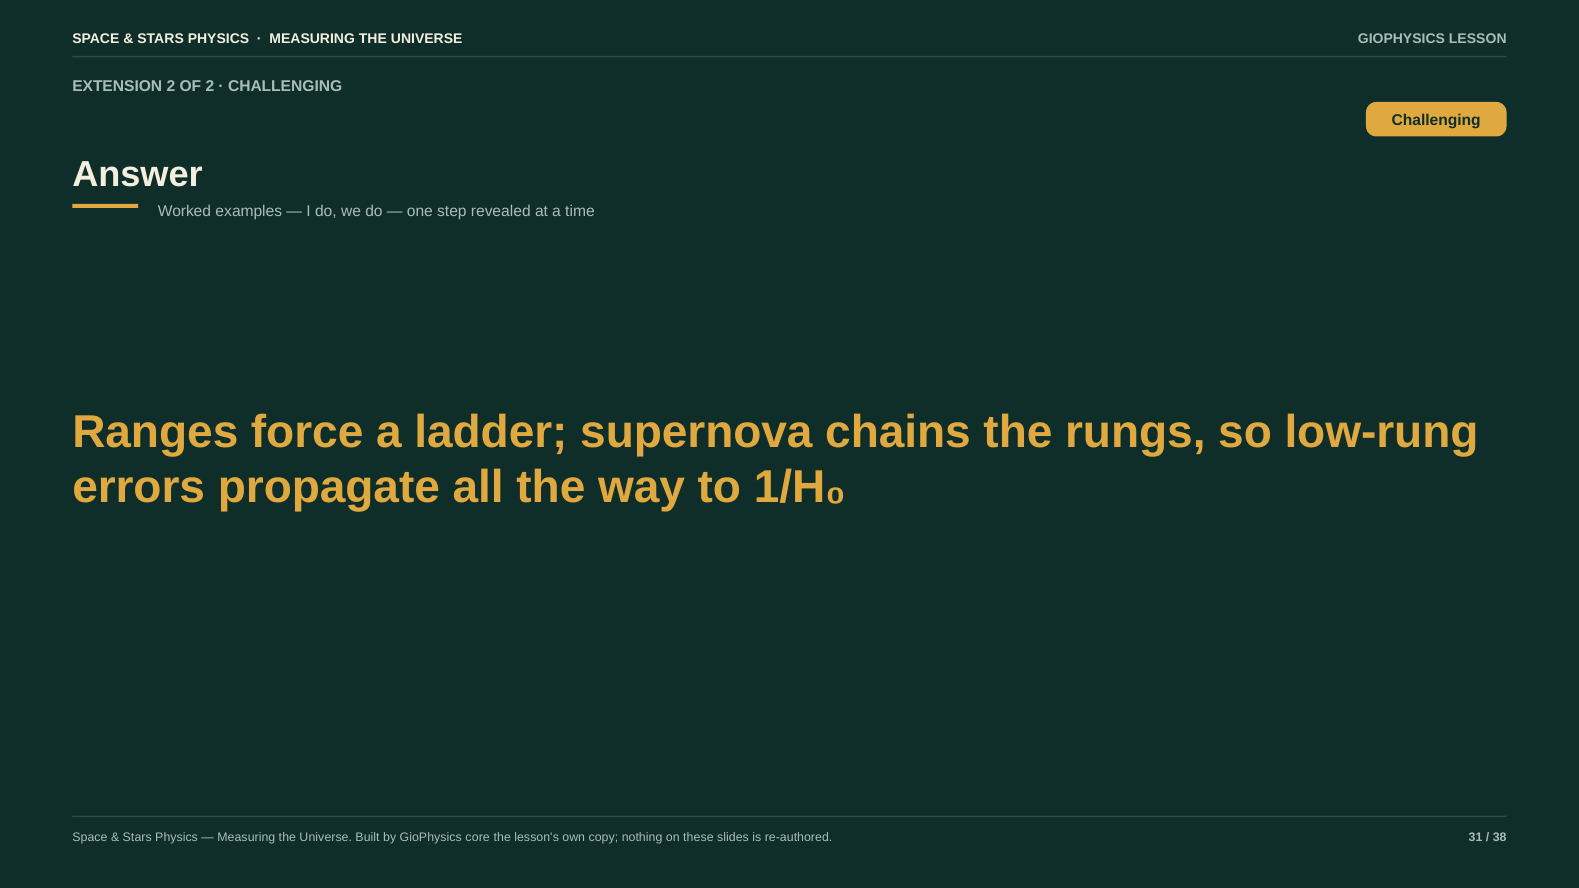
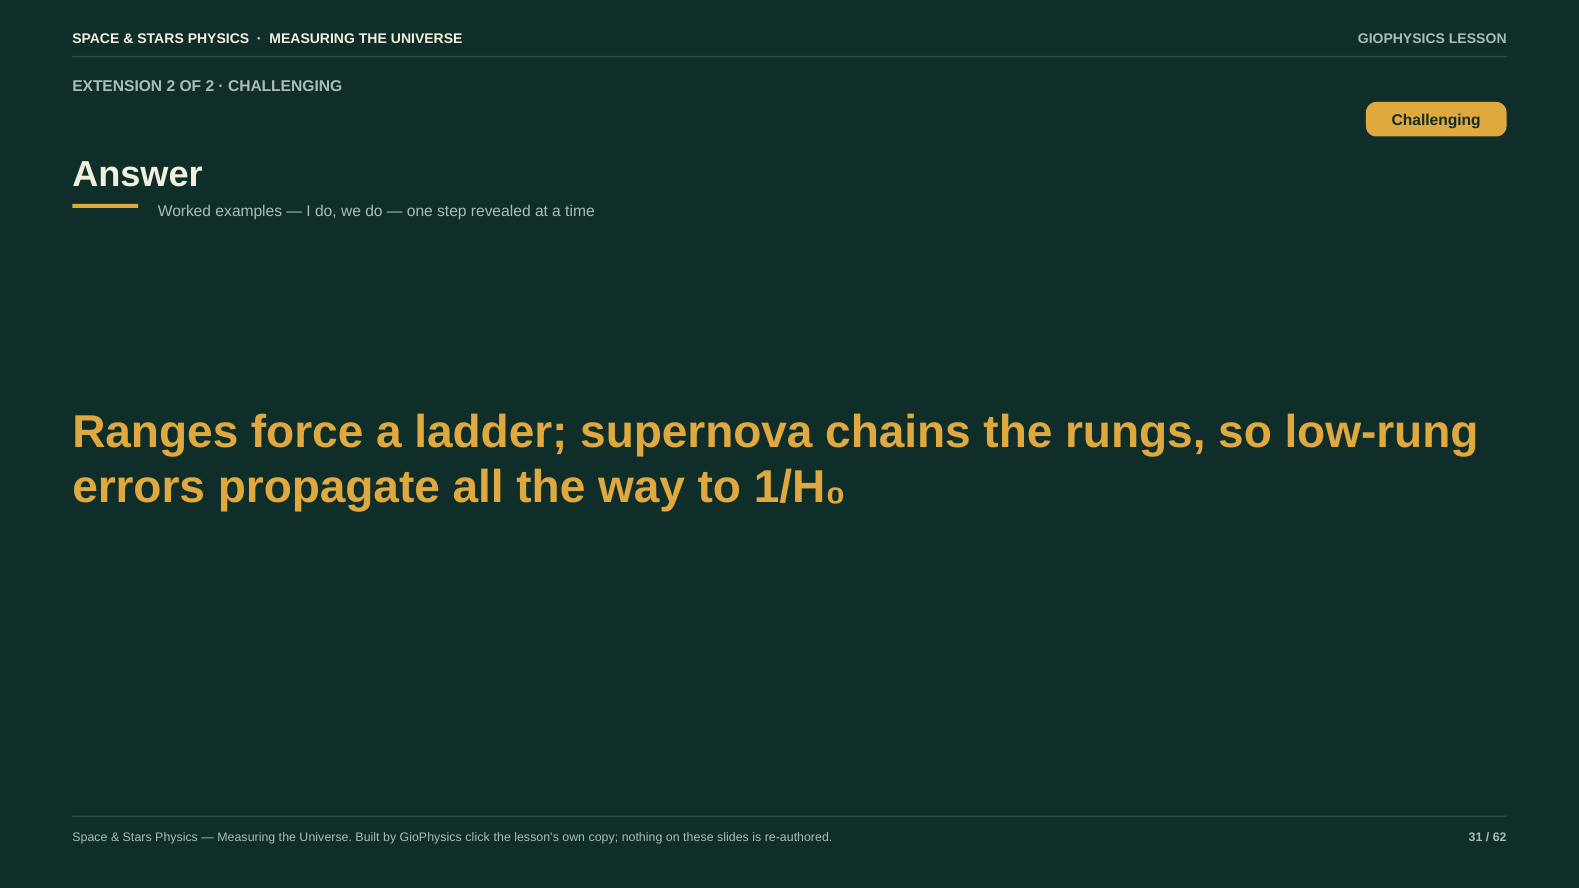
core: core -> click (478, 837)
38: 38 -> 62 (1500, 837)
